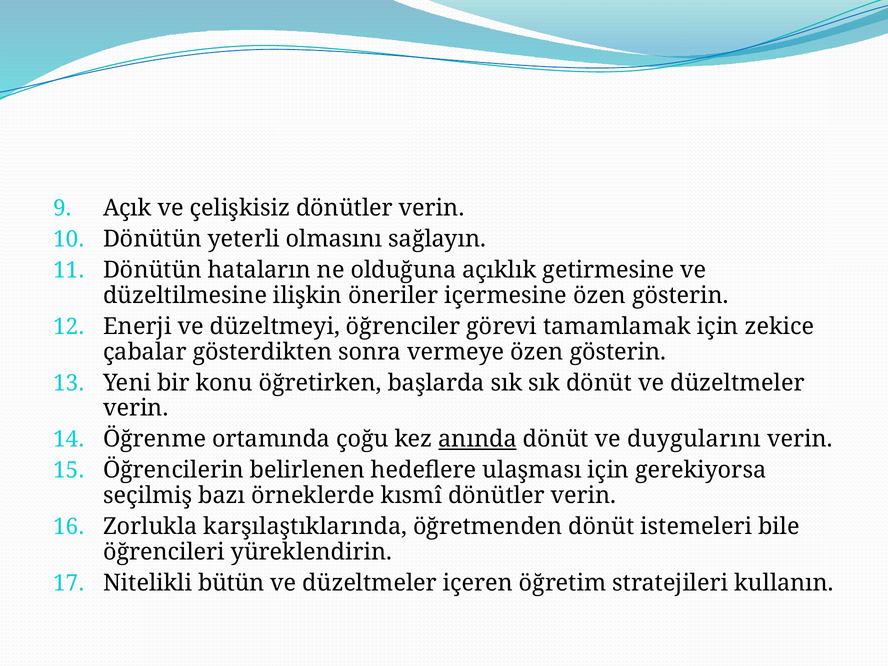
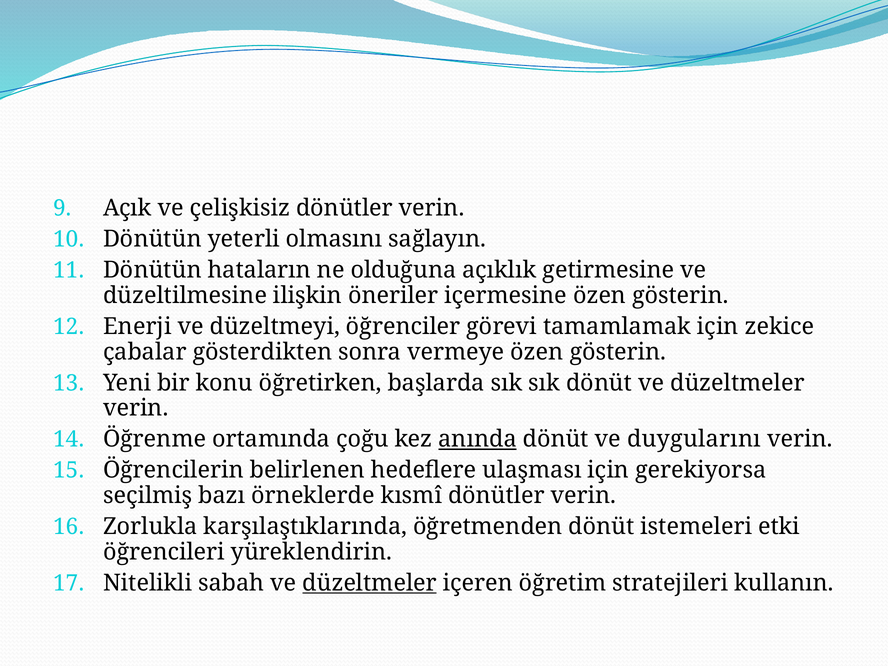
bile: bile -> etki (779, 527)
bütün: bütün -> sabah (231, 583)
düzeltmeler underline: none -> present (370, 583)
